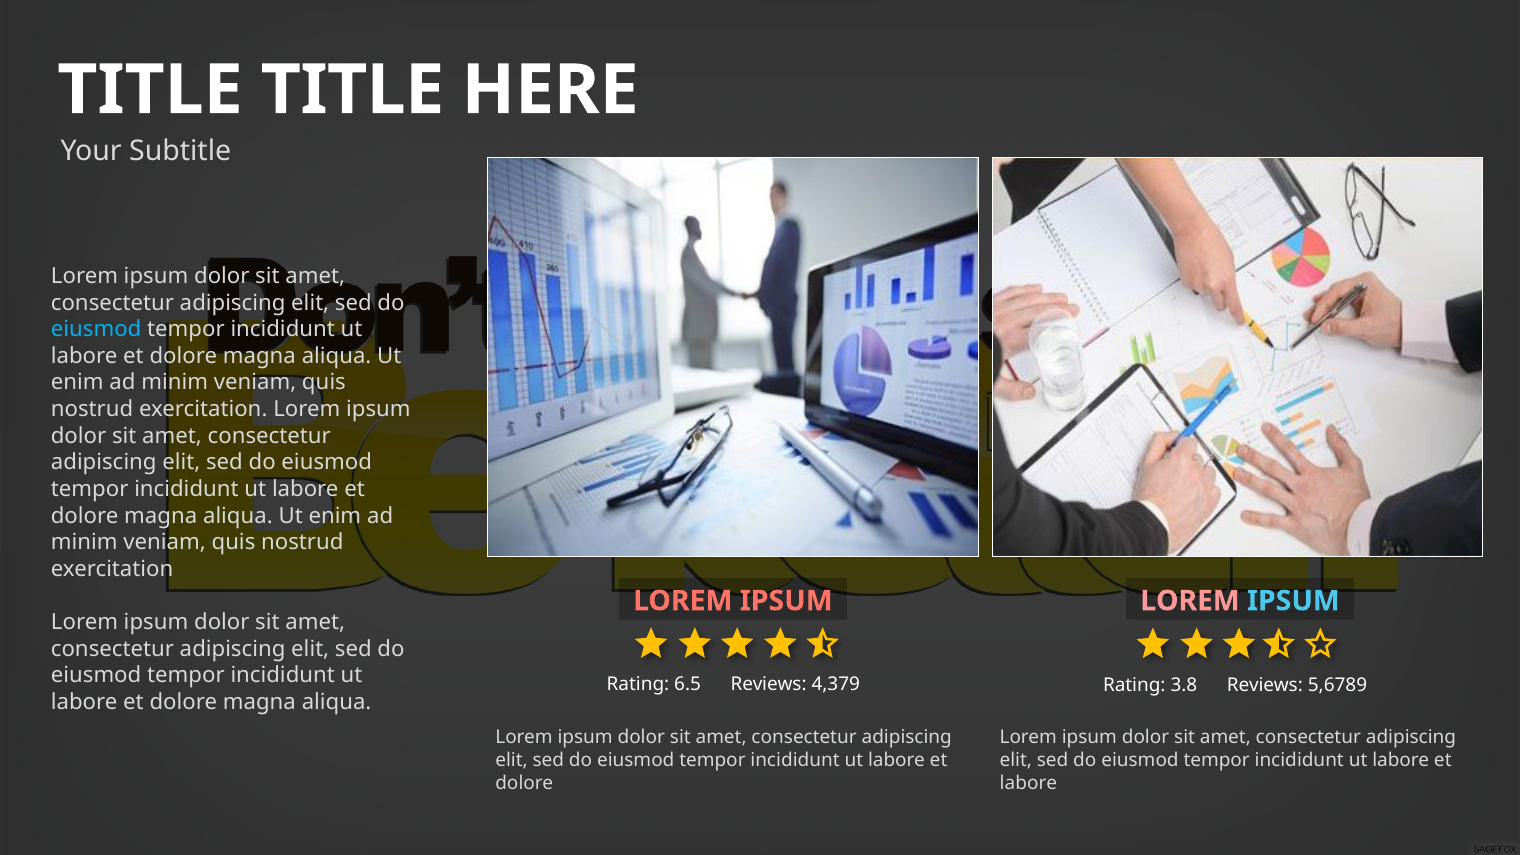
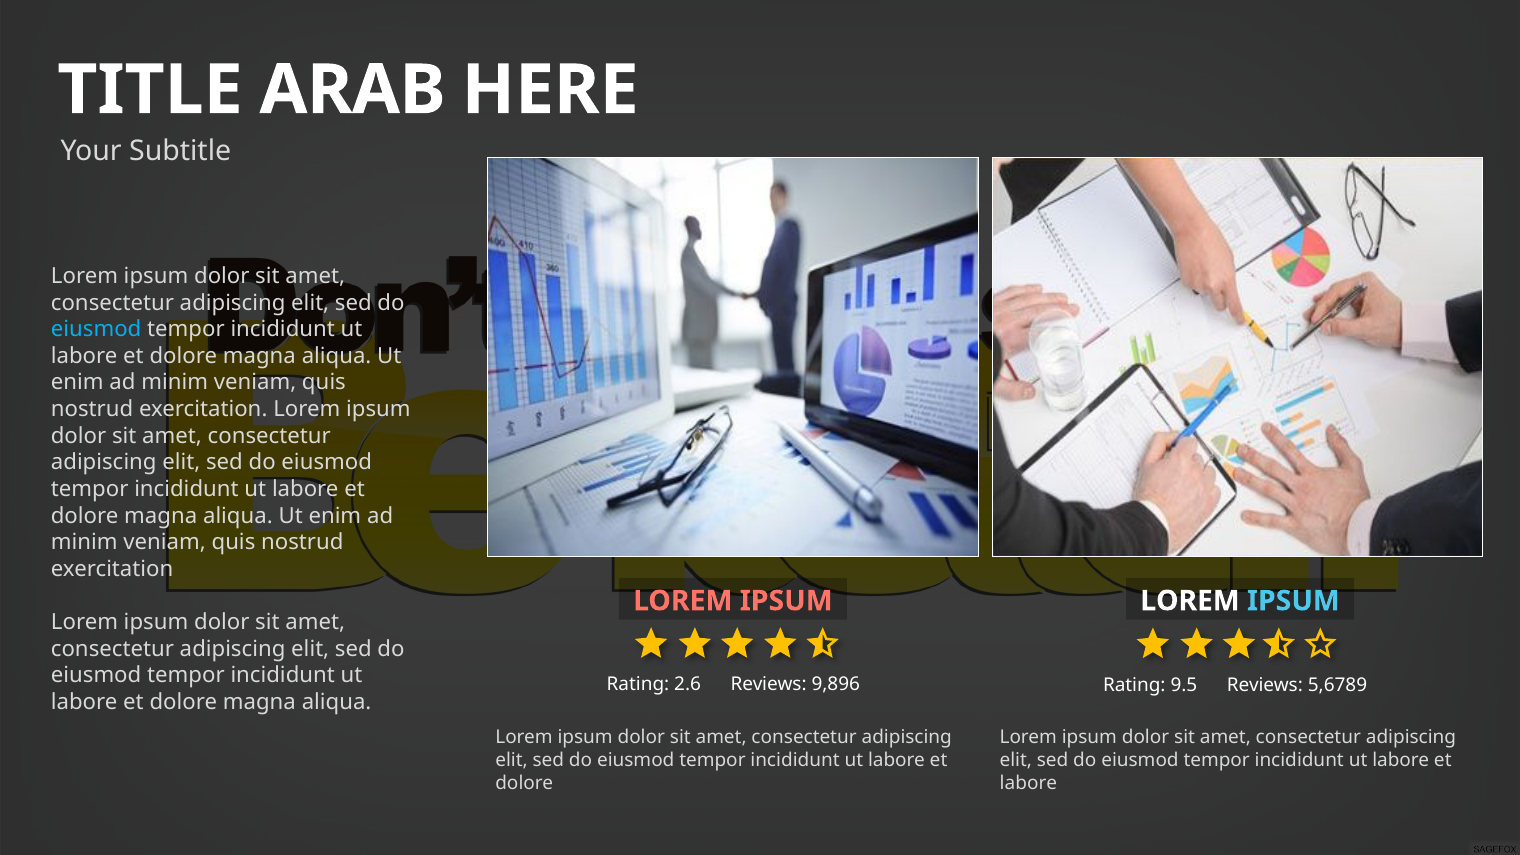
TITLE TITLE: TITLE -> ARAB (353, 90)
LOREM colour: pink -> white (1190, 601)
6.5: 6.5 -> 2.6 (688, 685)
4,379: 4,379 -> 9,896 (836, 685)
3.8: 3.8 -> 9.5 (1184, 685)
